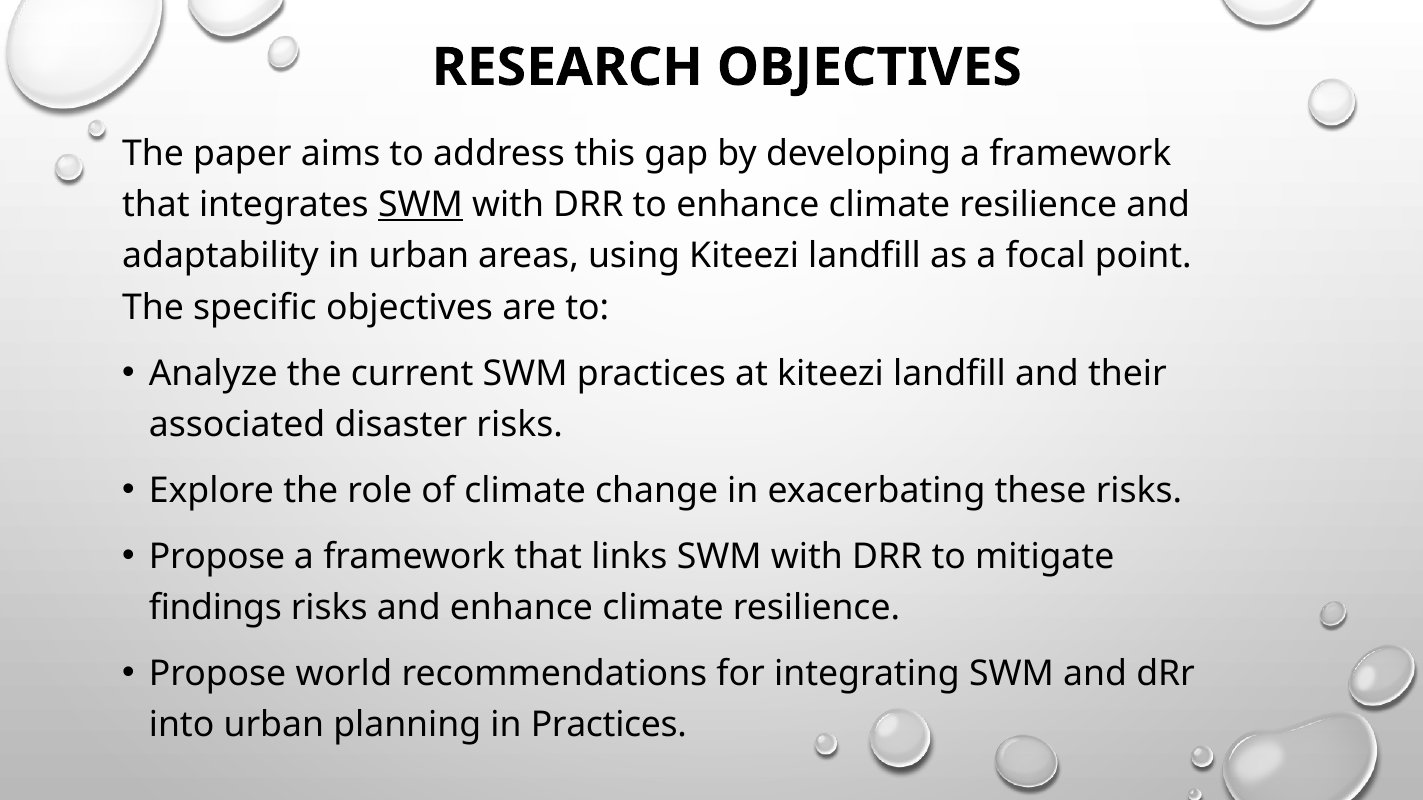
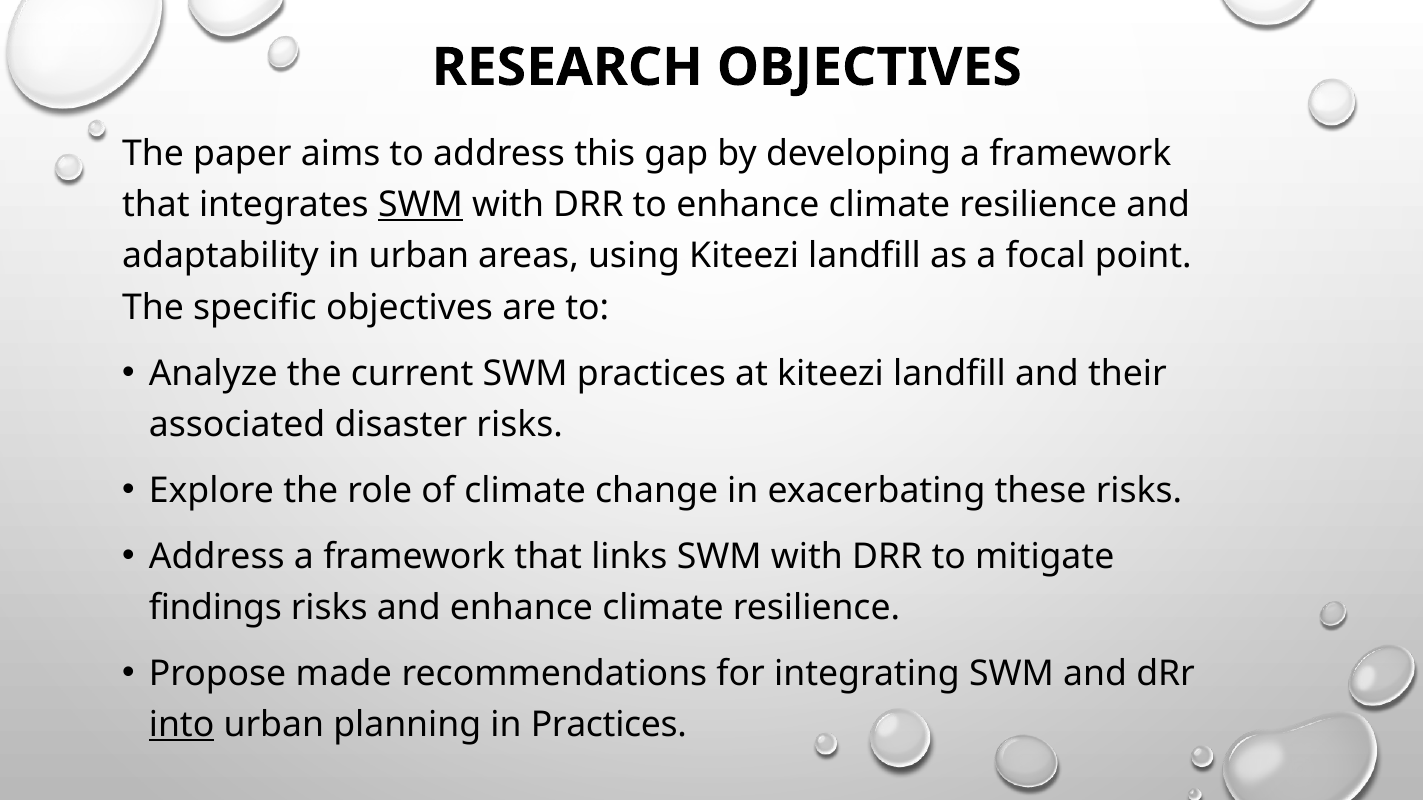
Propose: Propose -> Address (217, 557)
world: world -> made (344, 674)
into underline: none -> present (182, 725)
